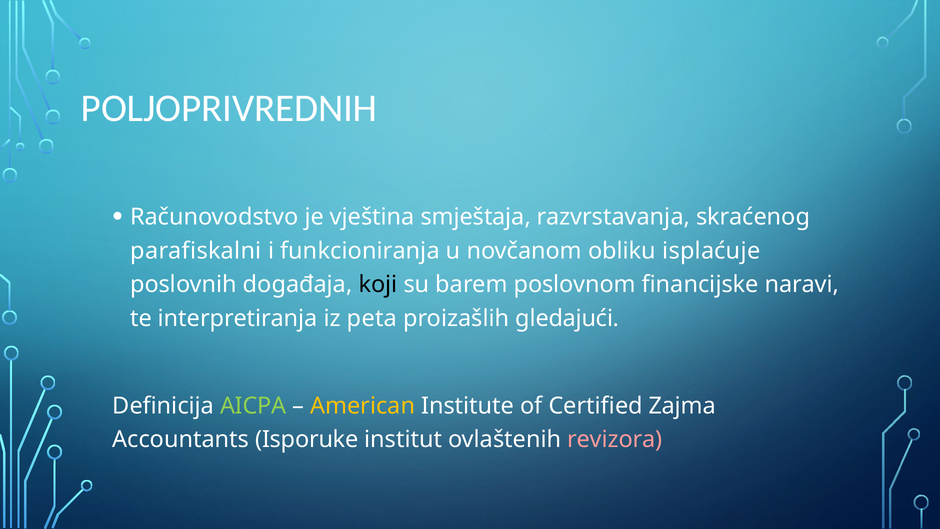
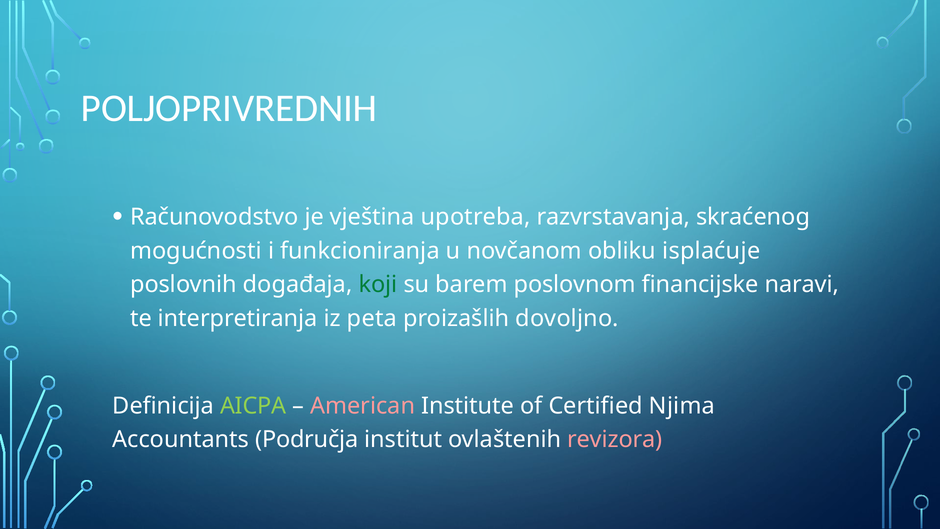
smještaja: smještaja -> upotreba (476, 217)
parafiskalni: parafiskalni -> mogućnosti (196, 251)
koji colour: black -> green (378, 285)
gledajući: gledajući -> dovoljno (567, 318)
American colour: yellow -> pink (363, 406)
Zajma: Zajma -> Njima (682, 406)
Isporuke: Isporuke -> Područja (307, 439)
